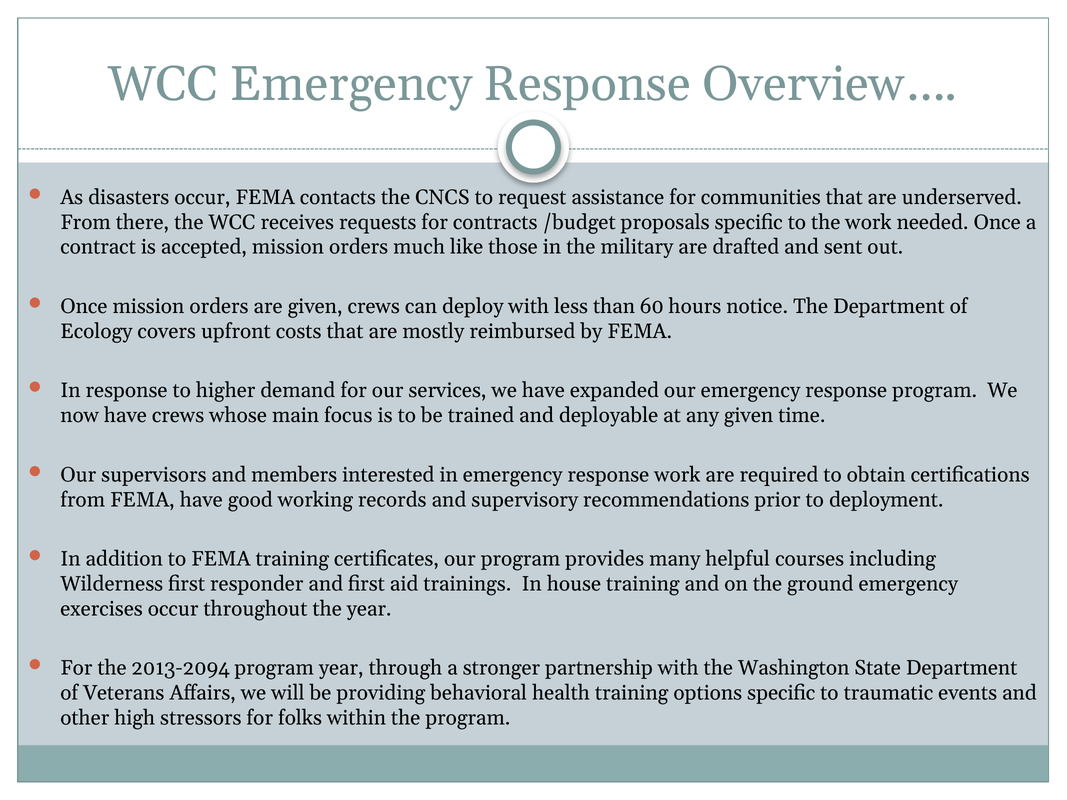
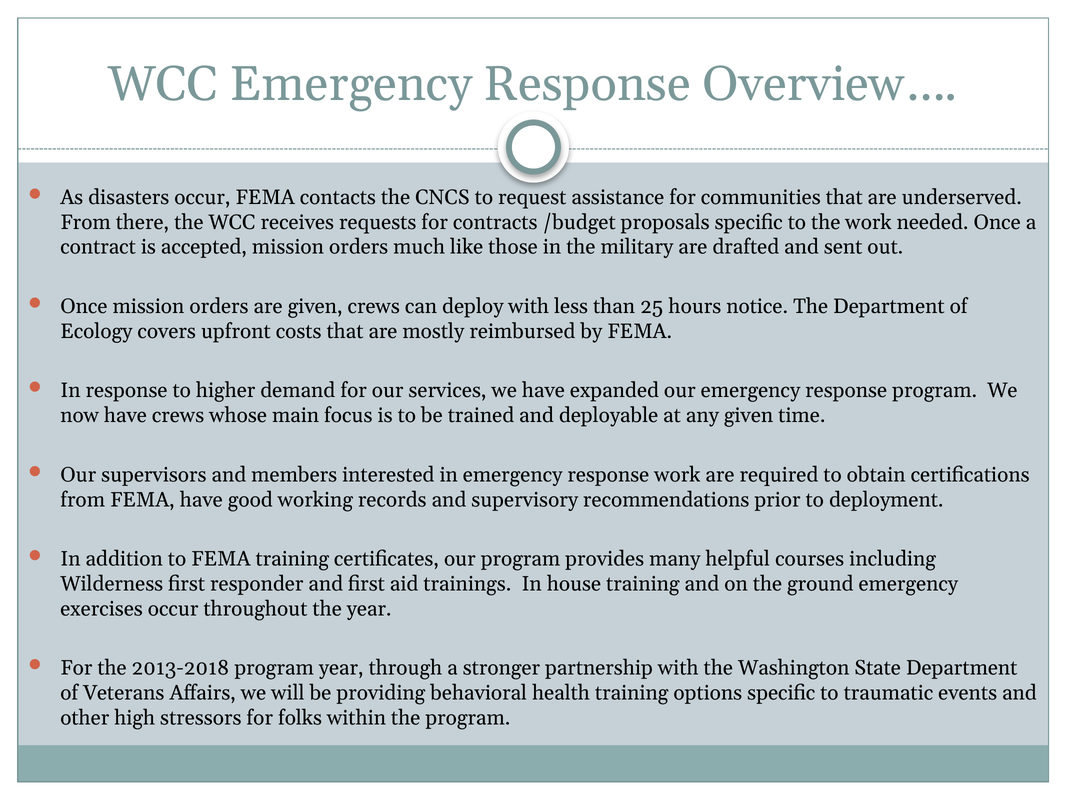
60: 60 -> 25 (652, 306)
2013-2094: 2013-2094 -> 2013-2018 (181, 668)
